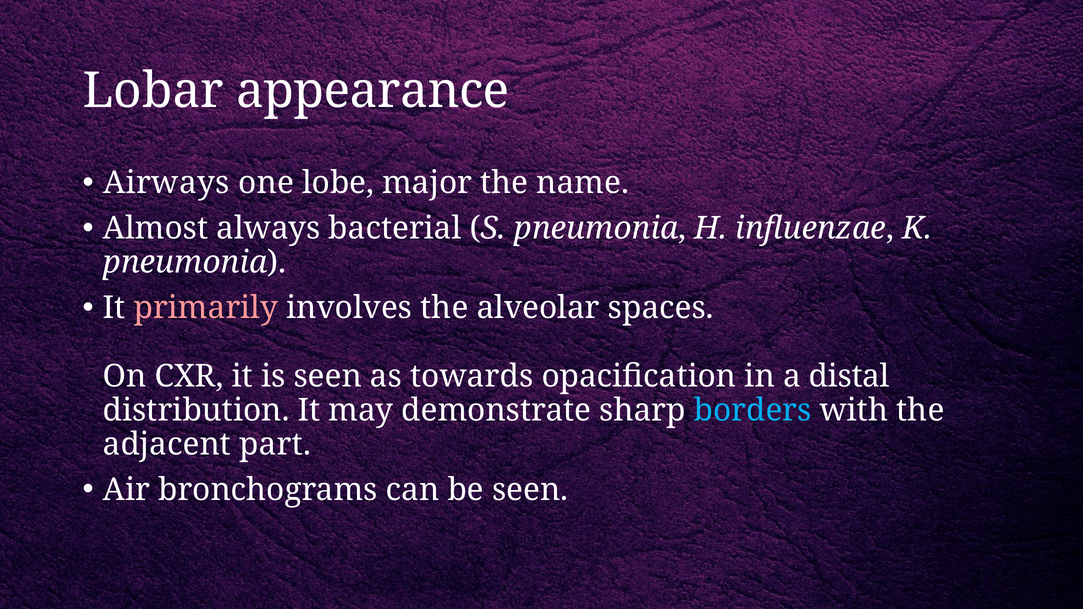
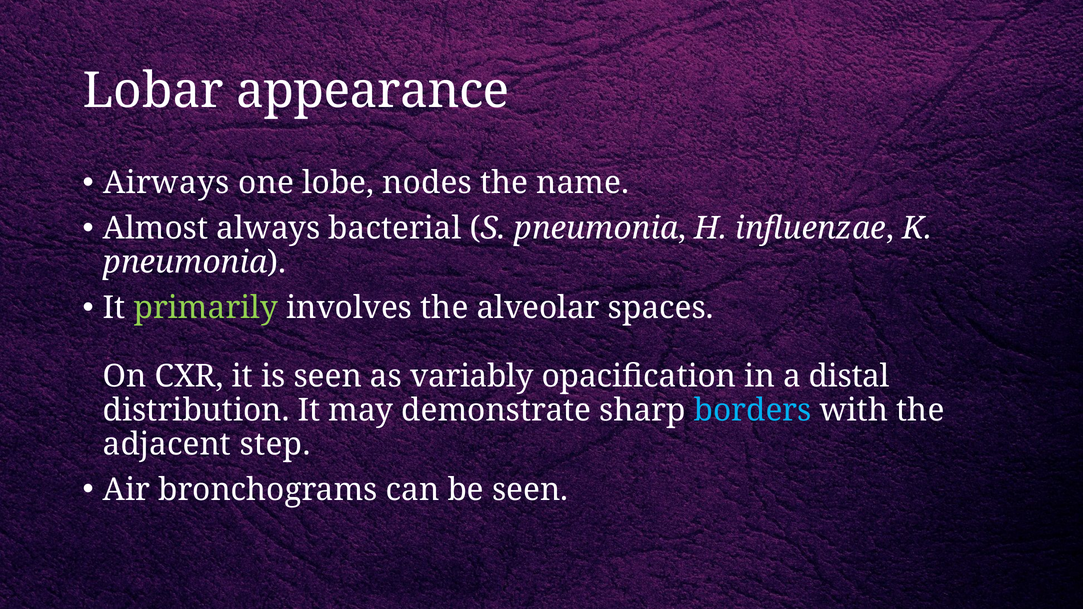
major: major -> nodes (427, 183)
primarily colour: pink -> light green (206, 308)
towards: towards -> variably (472, 376)
part: part -> step (275, 445)
